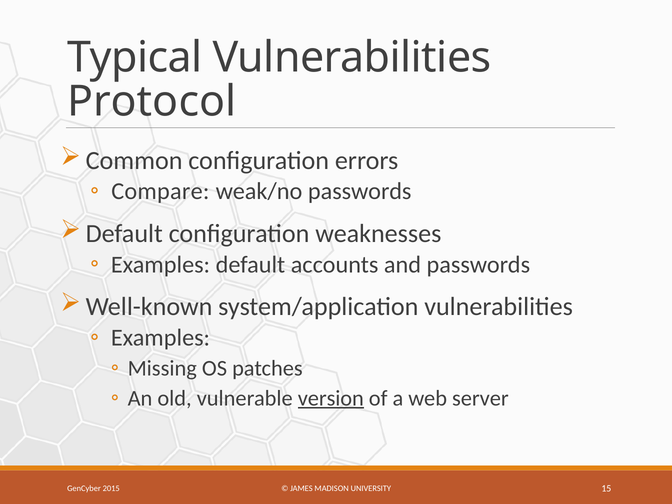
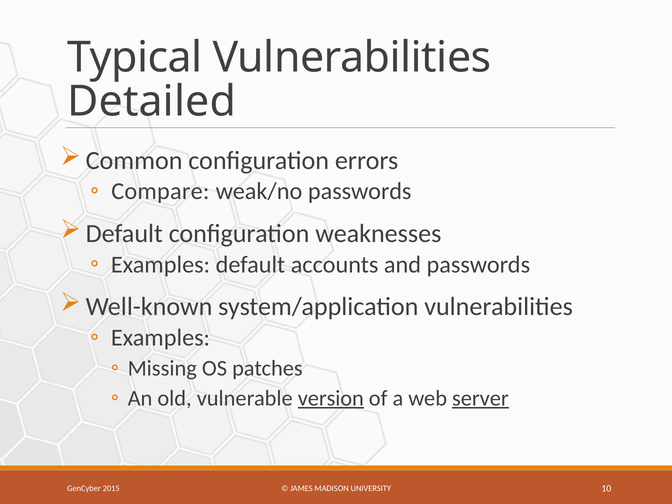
Protocol: Protocol -> Detailed (152, 101)
server underline: none -> present (480, 398)
15: 15 -> 10 (606, 489)
